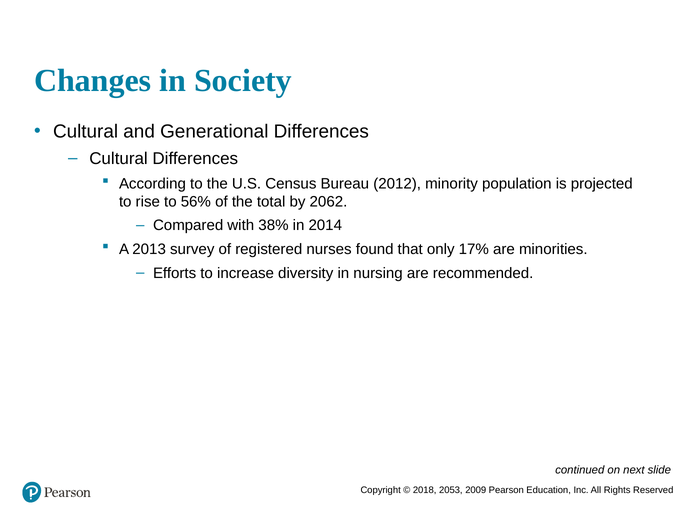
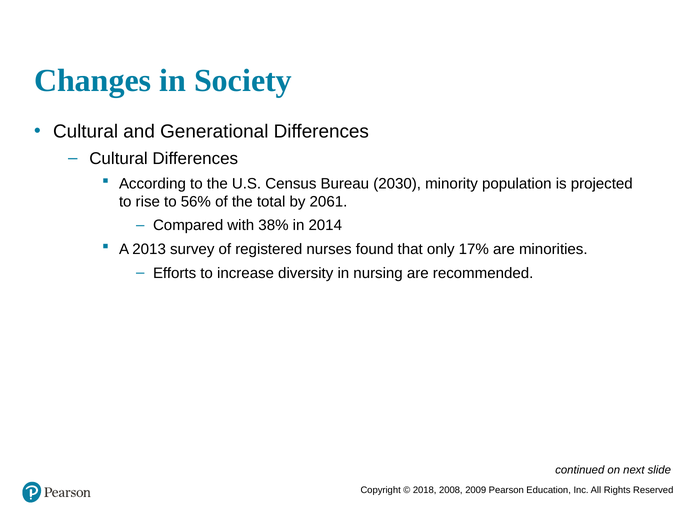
2012: 2012 -> 2030 (397, 184)
2062: 2062 -> 2061 (328, 202)
2053: 2053 -> 2008 (451, 490)
